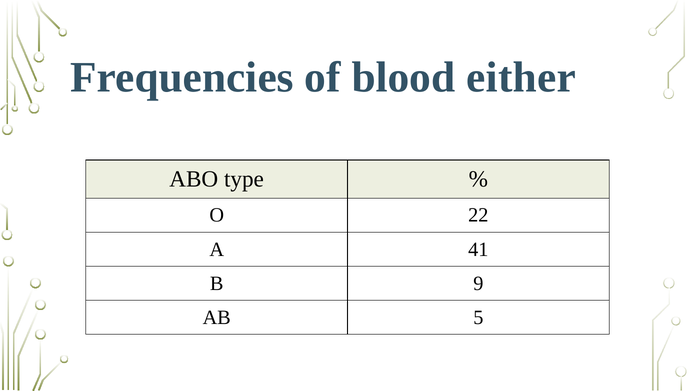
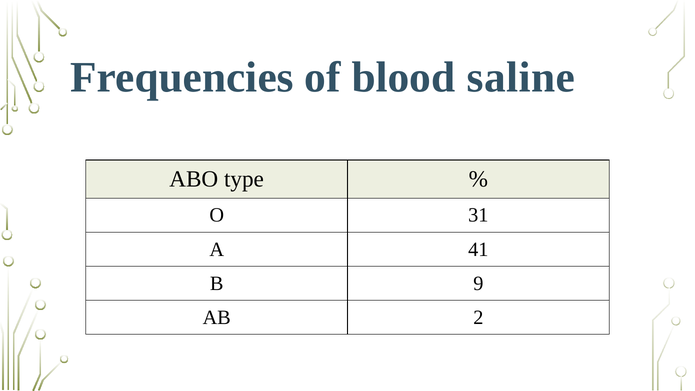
either: either -> saline (521, 77)
22: 22 -> 31 (478, 215)
5: 5 -> 2 (478, 317)
